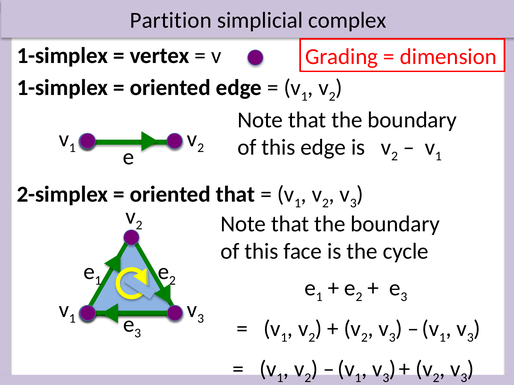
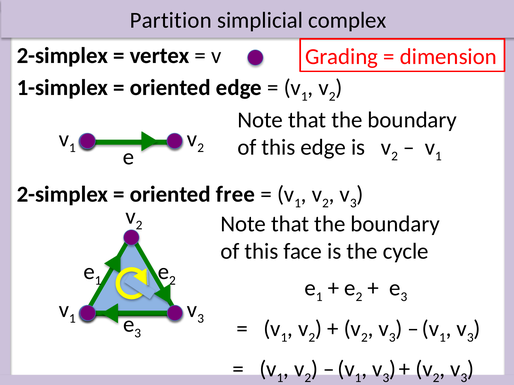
1-simplex: 1-simplex -> 2-simplex (62, 56)
oriented that: that -> free (235, 195)
